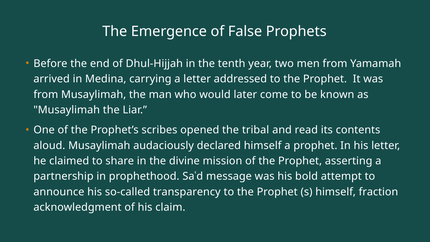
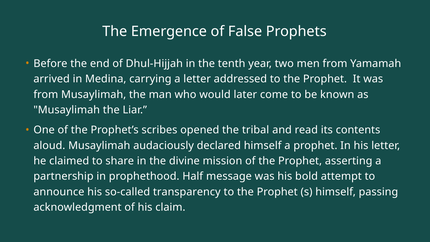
Saʿd: Saʿd -> Half (193, 176)
fraction: fraction -> passing (378, 192)
